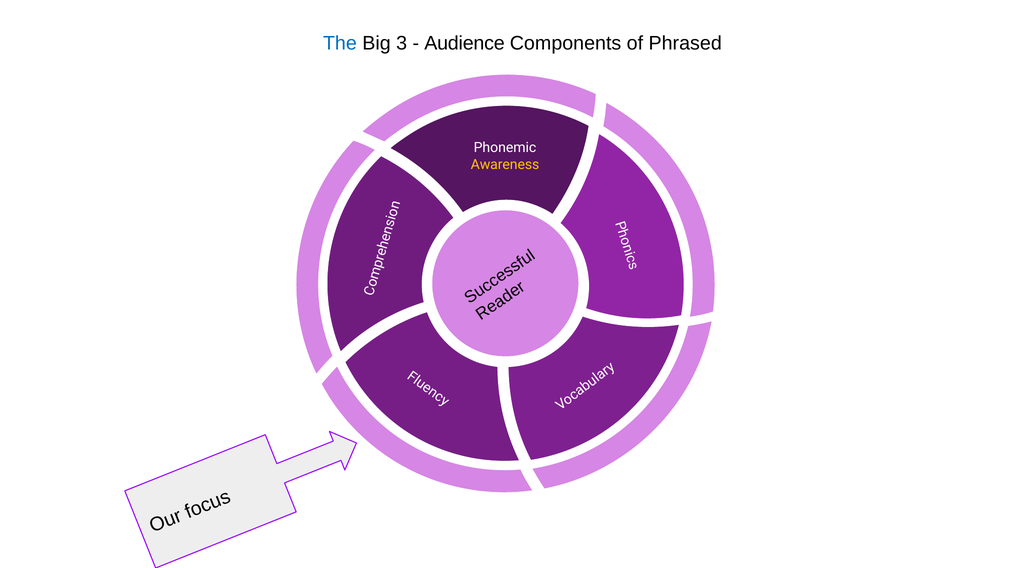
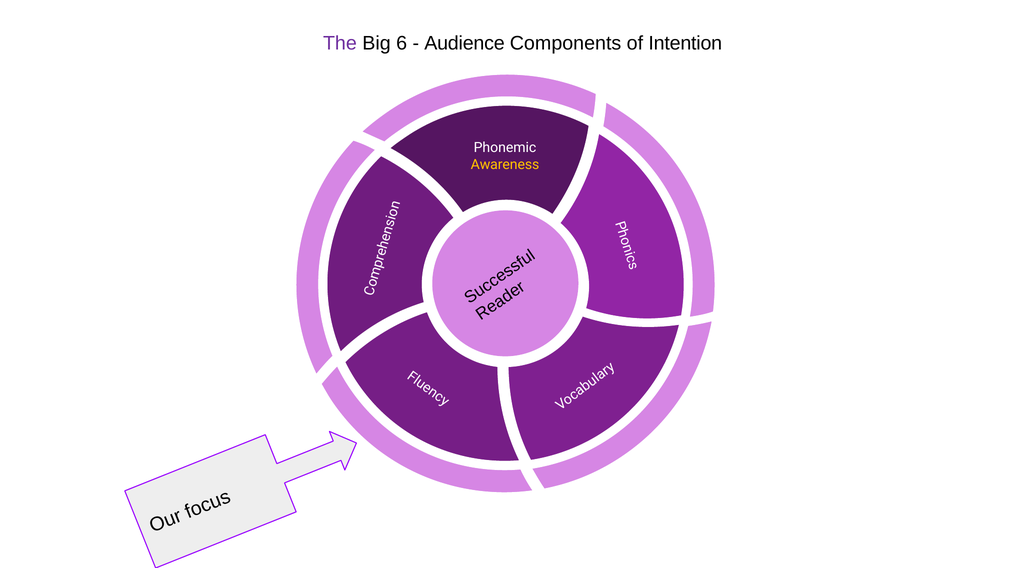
The colour: blue -> purple (340, 43)
3: 3 -> 6 (402, 43)
Phrased: Phrased -> Intention (685, 43)
